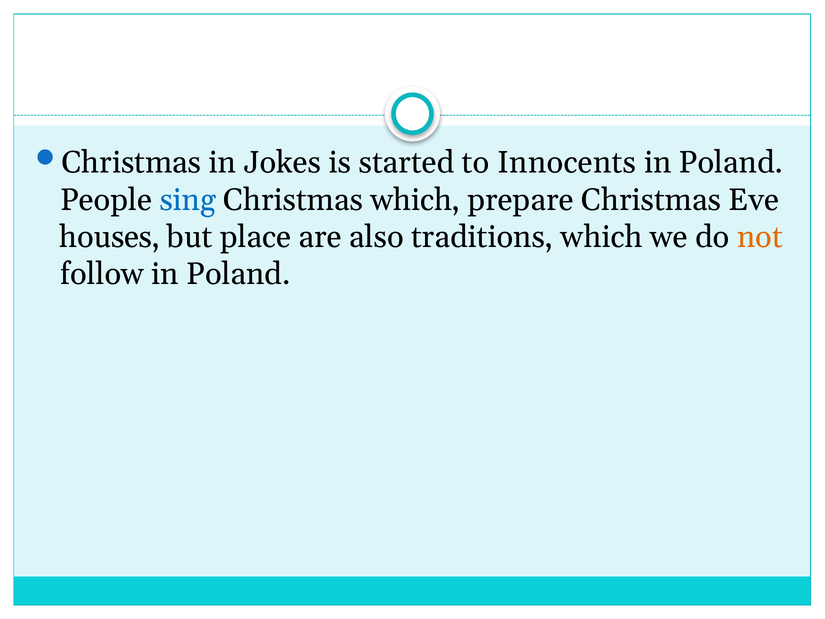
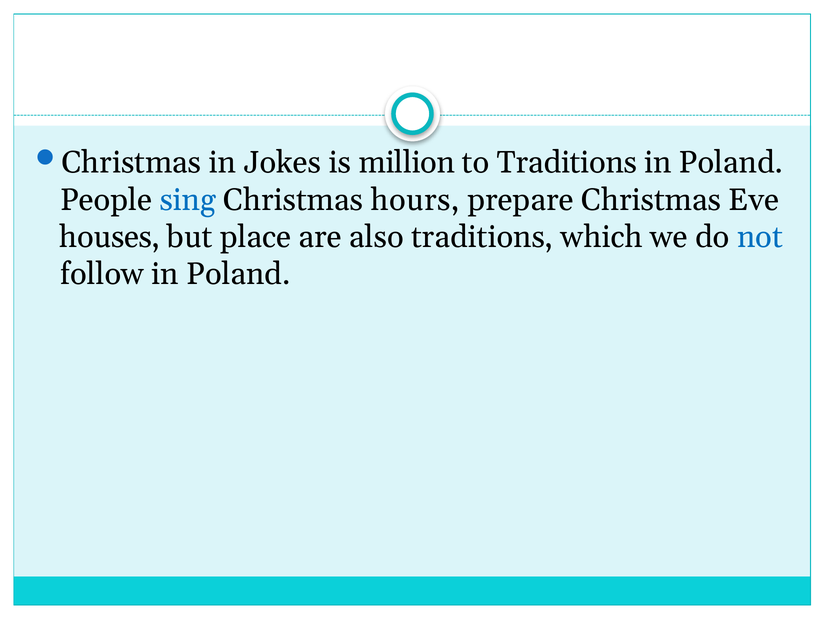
started: started -> million (407, 163)
to Innocents: Innocents -> Traditions (567, 163)
Christmas which: which -> hours (415, 200)
not colour: orange -> blue (760, 237)
